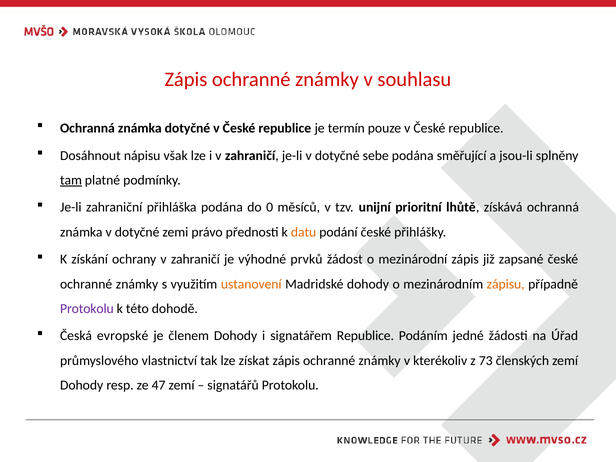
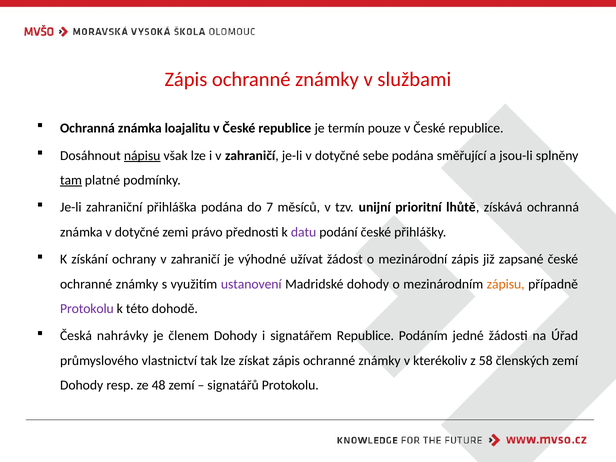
souhlasu: souhlasu -> službami (414, 79)
známka dotyčné: dotyčné -> loajalitu (188, 128)
nápisu underline: none -> present (142, 156)
0: 0 -> 7 (270, 207)
datu colour: orange -> purple (304, 232)
prvků: prvků -> užívat (307, 259)
ustanovení colour: orange -> purple (251, 284)
evropské: evropské -> nahrávky (123, 336)
73: 73 -> 58 (486, 361)
47: 47 -> 48 (159, 385)
